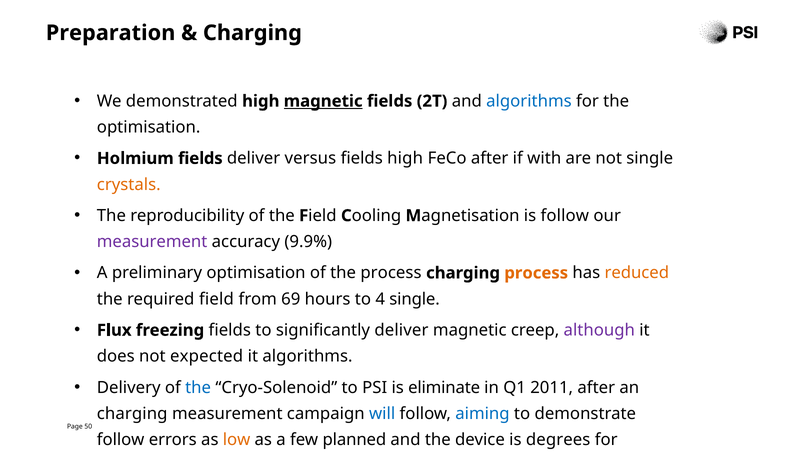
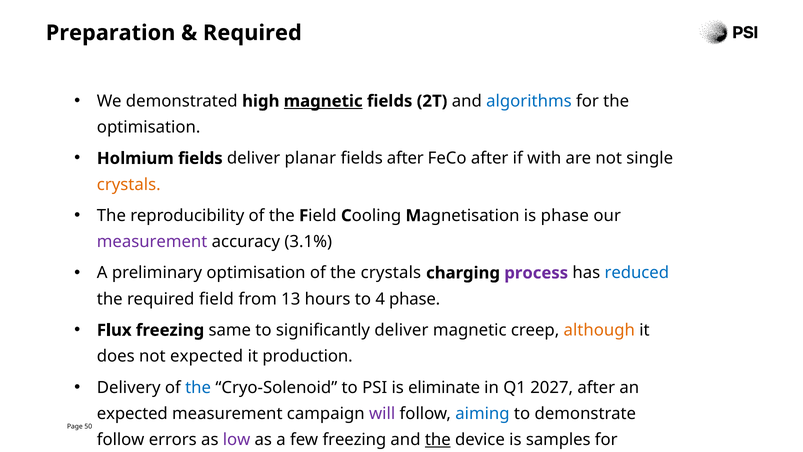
Charging: Charging -> Required (252, 33)
versus: versus -> planar (310, 158)
fields high: high -> after (405, 158)
is follow: follow -> phase (565, 216)
9.9%: 9.9% -> 3.1% (308, 242)
the process: process -> crystals (391, 273)
process colour: orange -> purple (536, 273)
reduced colour: orange -> blue (637, 273)
69: 69 -> 13 (291, 299)
4 single: single -> phase (415, 299)
freezing fields: fields -> same (230, 330)
although colour: purple -> orange (599, 330)
it algorithms: algorithms -> production (308, 356)
Q1 2011: 2011 -> 2027 (552, 387)
charging: charging -> expected (132, 413)
will colour: blue -> purple (382, 413)
low colour: orange -> purple (237, 439)
few planned: planned -> freezing (354, 439)
the underline: none -> present (438, 439)
degrees: degrees -> samples (558, 439)
